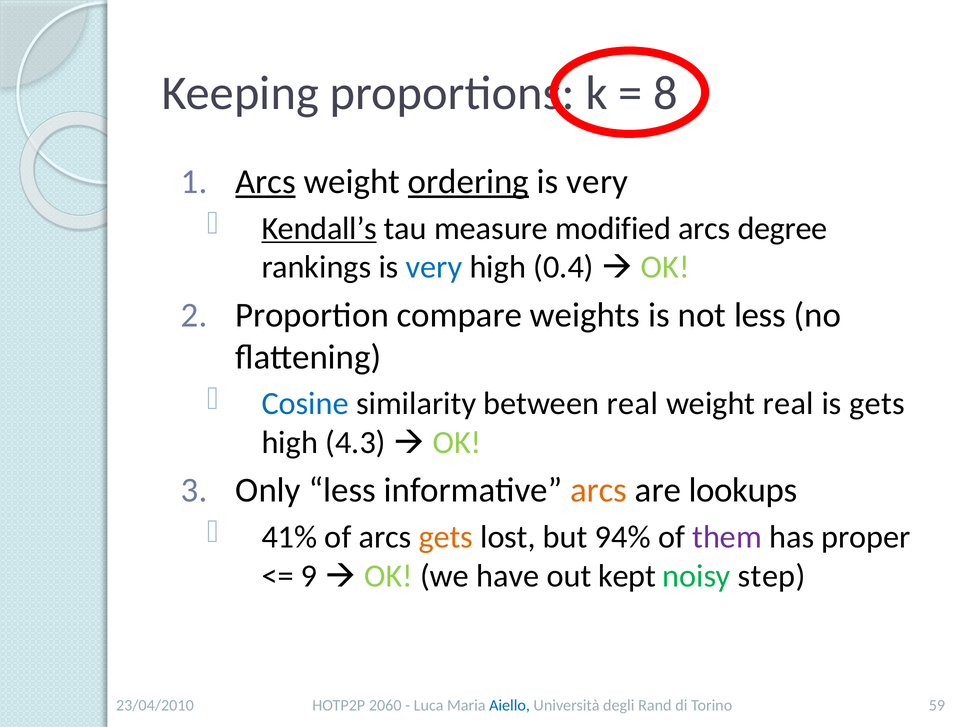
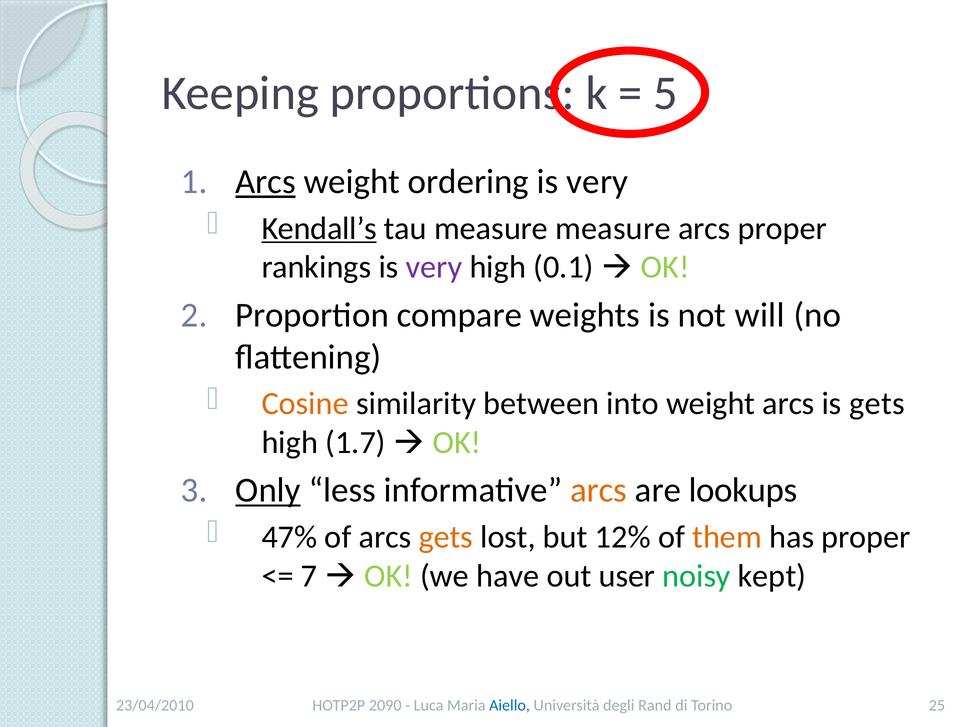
8: 8 -> 5 (666, 93)
ordering underline: present -> none (468, 182)
measure modified: modified -> measure (613, 228)
arcs degree: degree -> proper (782, 228)
very colour: blue -> purple (434, 267)
0.4: 0.4 -> 0.1 (564, 267)
not less: less -> will (760, 315)
Cosine colour: blue -> orange (305, 404)
between real: real -> into (632, 404)
weight real: real -> arcs (788, 404)
4.3: 4.3 -> 1.7 (355, 442)
Only underline: none -> present (268, 490)
41%: 41% -> 47% (289, 537)
94%: 94% -> 12% (623, 537)
them colour: purple -> orange (727, 537)
9: 9 -> 7 (309, 576)
kept: kept -> user (627, 576)
step: step -> kept (772, 576)
2060: 2060 -> 2090 (385, 705)
59: 59 -> 25 (937, 705)
